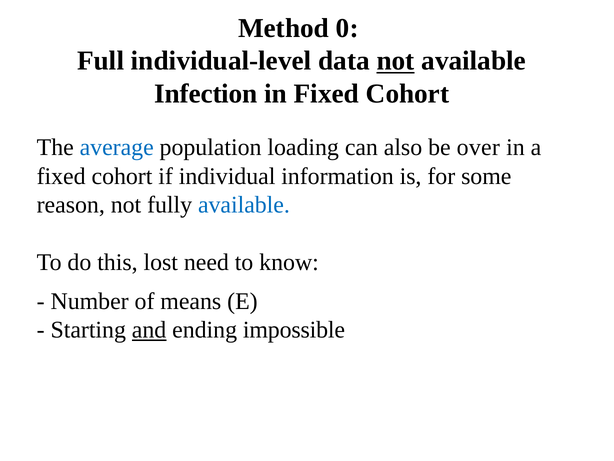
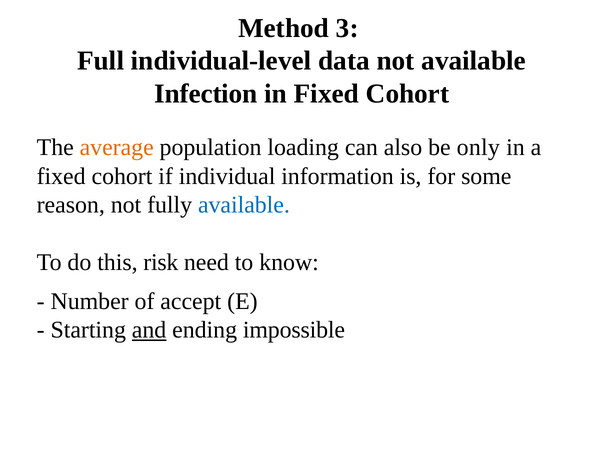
0: 0 -> 3 (347, 28)
not underline: present -> none (396, 61)
average colour: blue -> orange (117, 147)
over: over -> only (478, 147)
lost: lost -> risk (161, 262)
means: means -> accept (191, 301)
